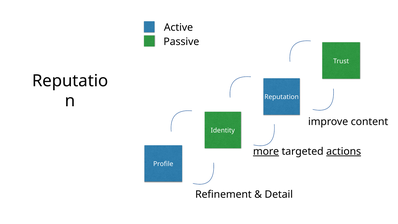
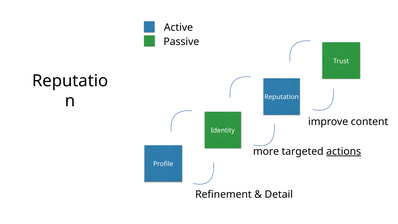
more underline: present -> none (266, 151)
